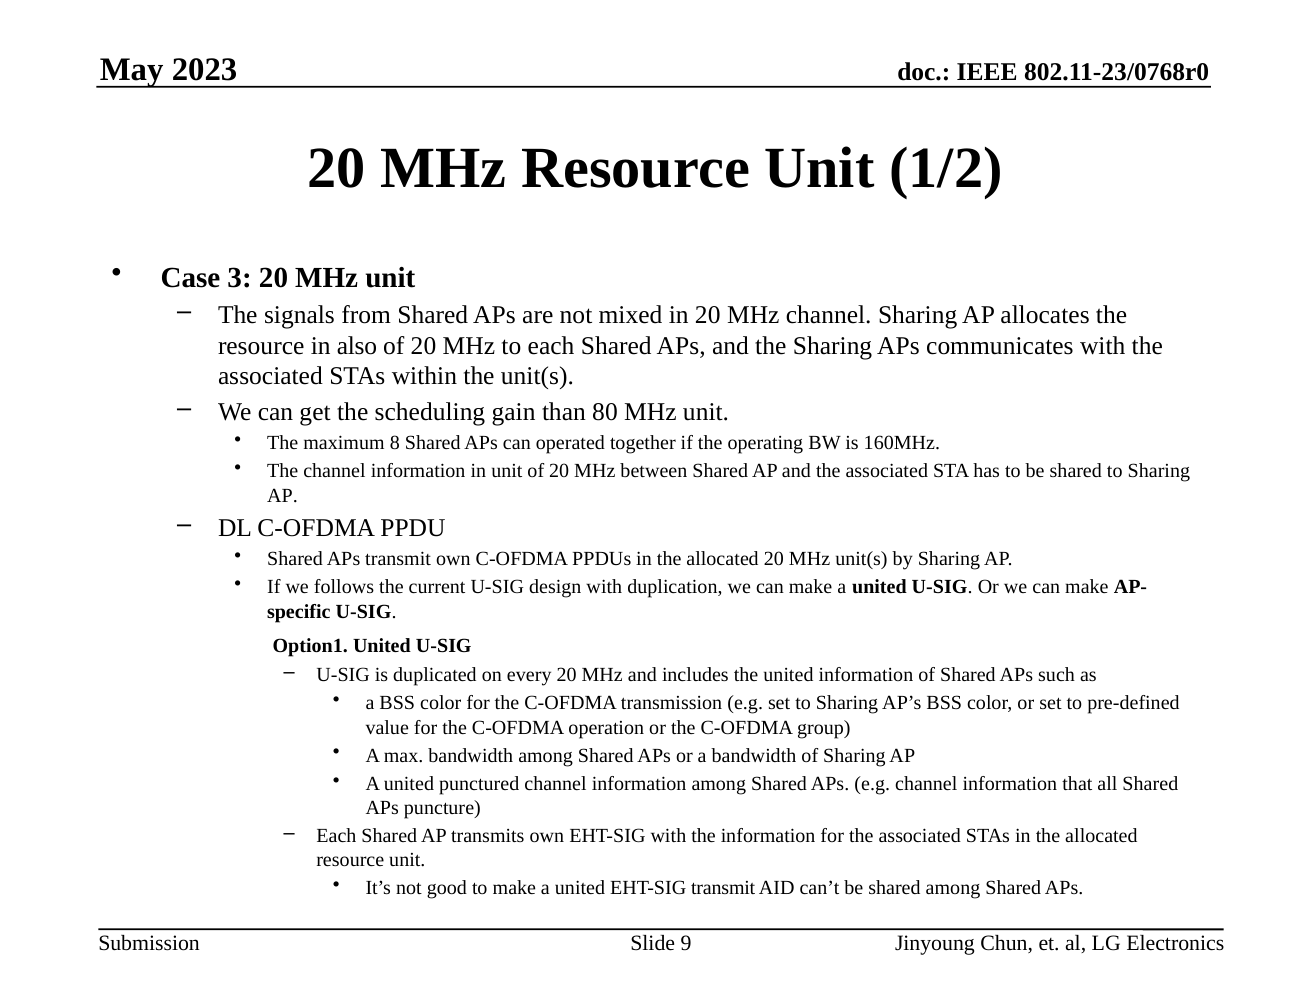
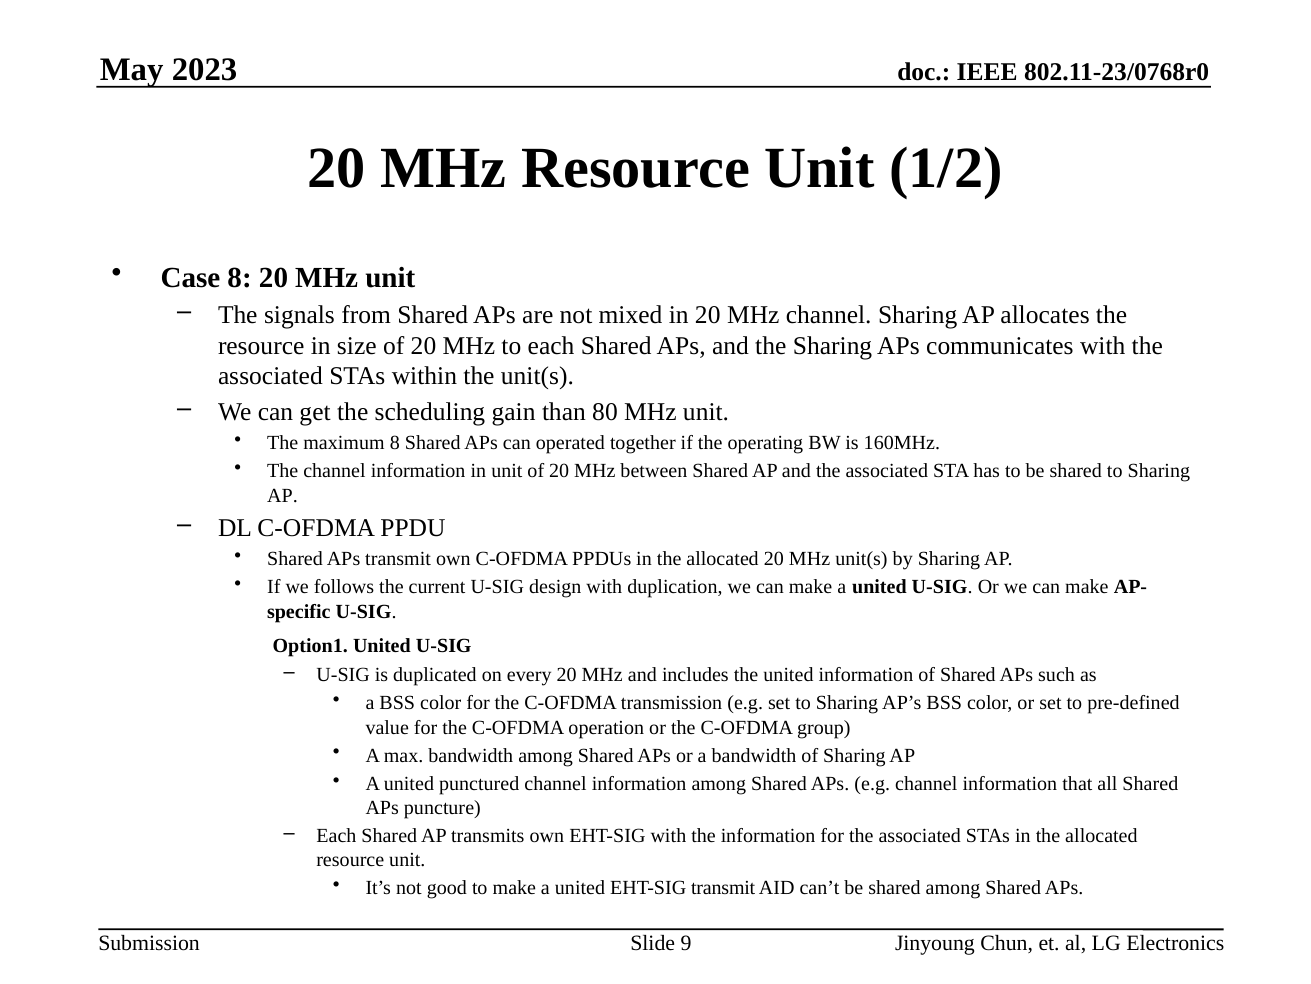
Case 3: 3 -> 8 (240, 277)
also: also -> size (357, 346)
